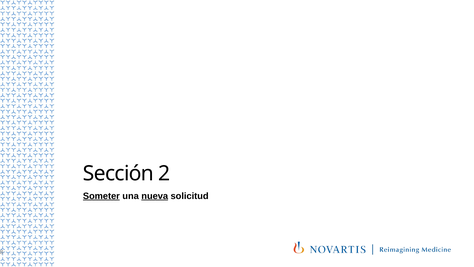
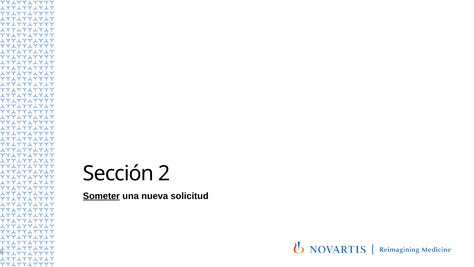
nueva underline: present -> none (155, 196)
